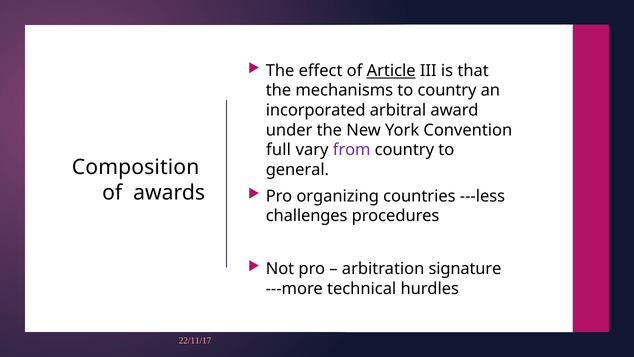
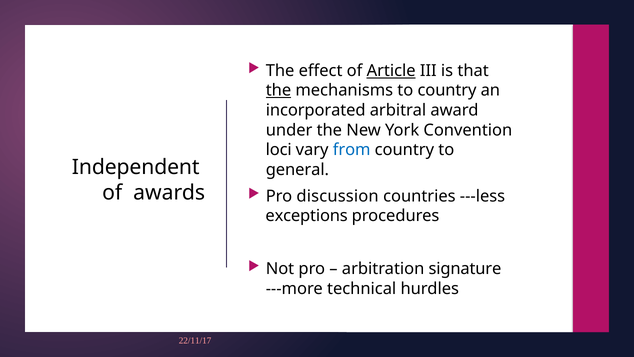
the underline: none -> present (278, 90)
full: full -> loci (279, 150)
from colour: purple -> blue (352, 150)
Composition: Composition -> Independent (136, 167)
organizing: organizing -> discussion (338, 196)
challenges: challenges -> exceptions (307, 216)
